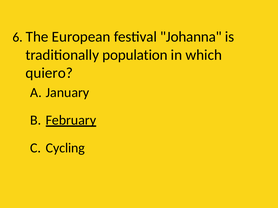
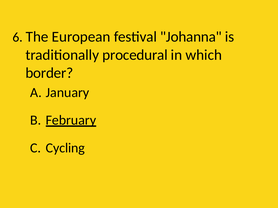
population: population -> procedural (135, 55)
quiero: quiero -> border (49, 73)
